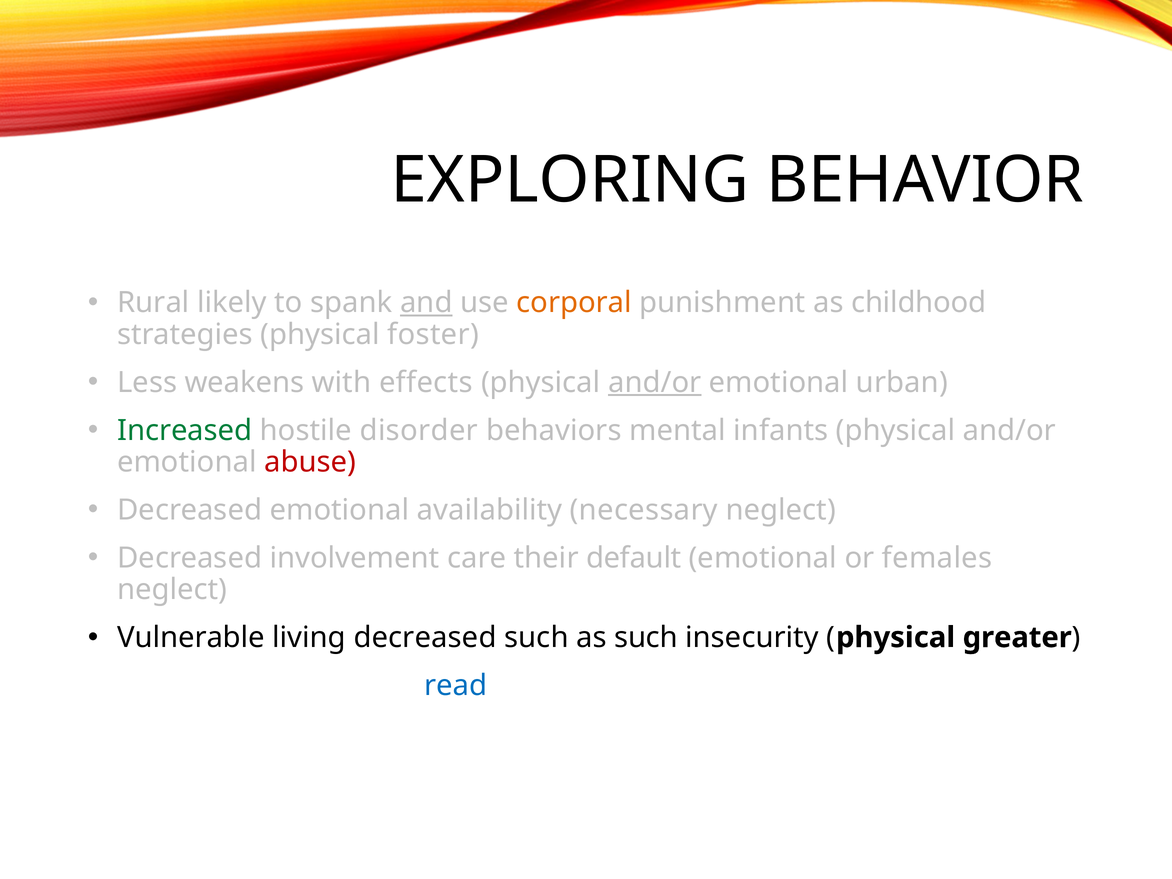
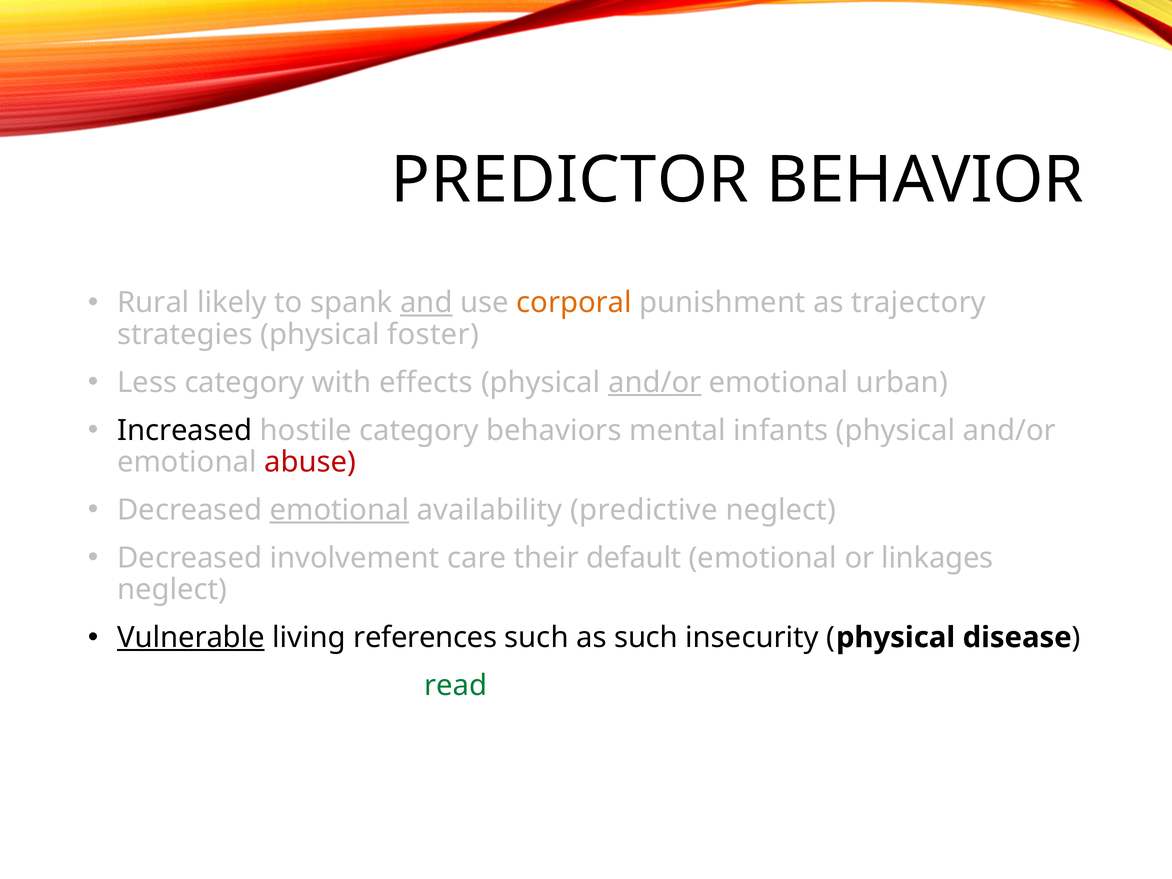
EXPLORING: EXPLORING -> PREDICTOR (570, 180)
childhood: childhood -> trajectory (919, 303)
Less weakens: weakens -> category (244, 382)
Increased colour: green -> black (185, 430)
hostile disorder: disorder -> category (419, 430)
emotional underline: none -> present (339, 510)
necessary: necessary -> predictive (644, 510)
females: females -> linkages (937, 558)
Vulnerable underline: none -> present (191, 637)
living decreased: decreased -> references (425, 637)
greater: greater -> disease (1017, 637)
read colour: blue -> green (456, 685)
